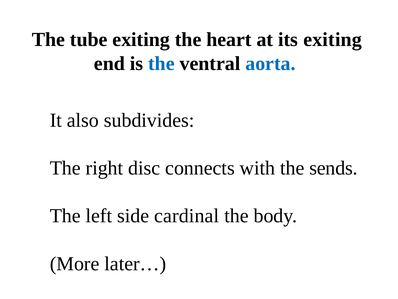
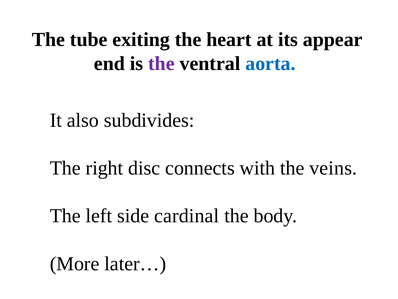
its exiting: exiting -> appear (333, 40)
the colour: blue -> purple (161, 63)
sends: sends -> veins (333, 168)
